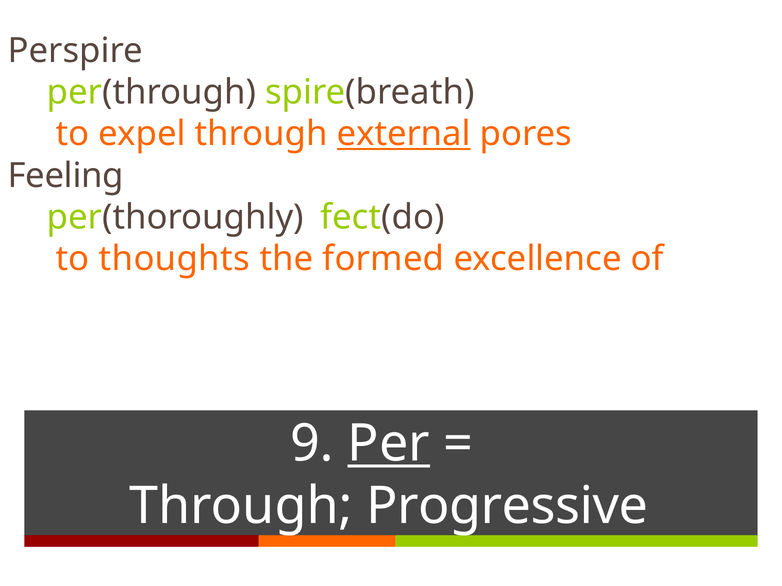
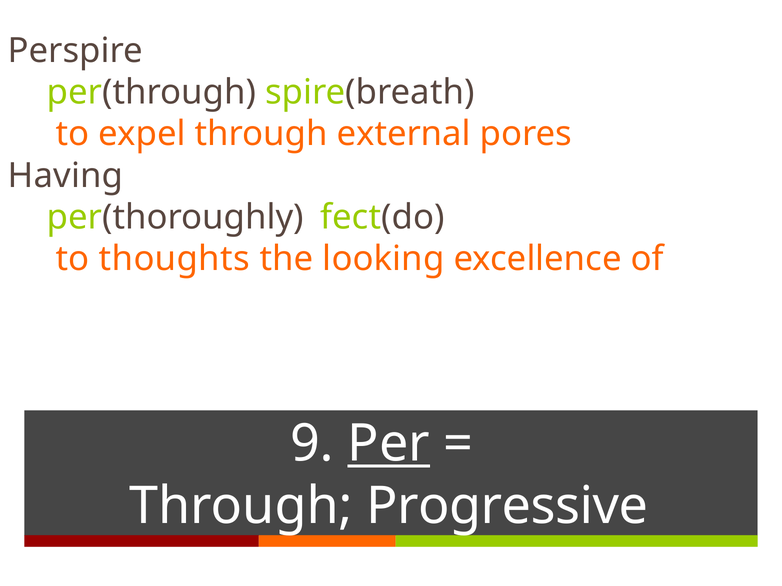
external underline: present -> none (404, 134)
Feeling: Feeling -> Having (65, 176)
formed: formed -> looking (383, 259)
